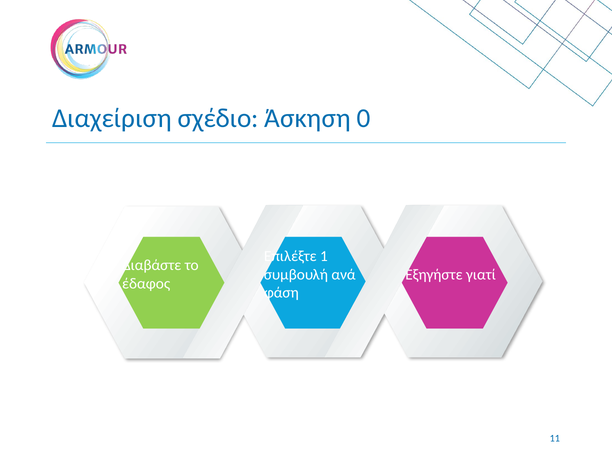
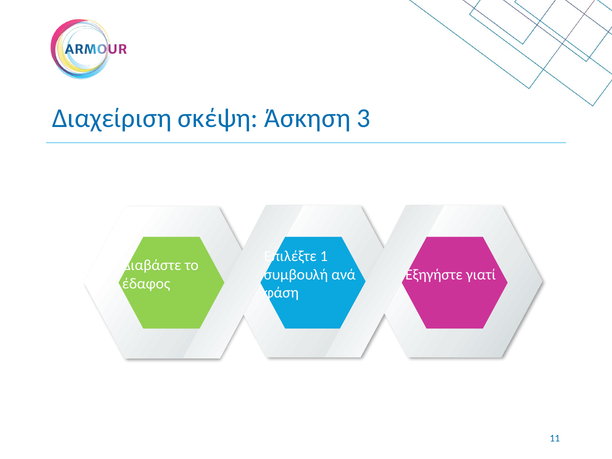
σχέδιο: σχέδιο -> σκέψη (218, 118)
0: 0 -> 3 (364, 118)
